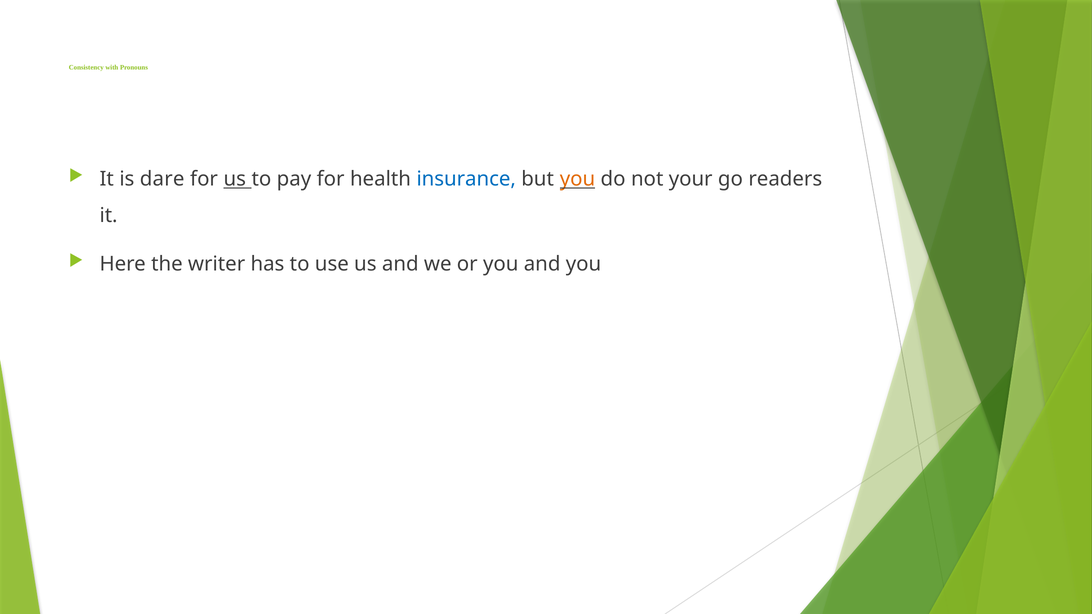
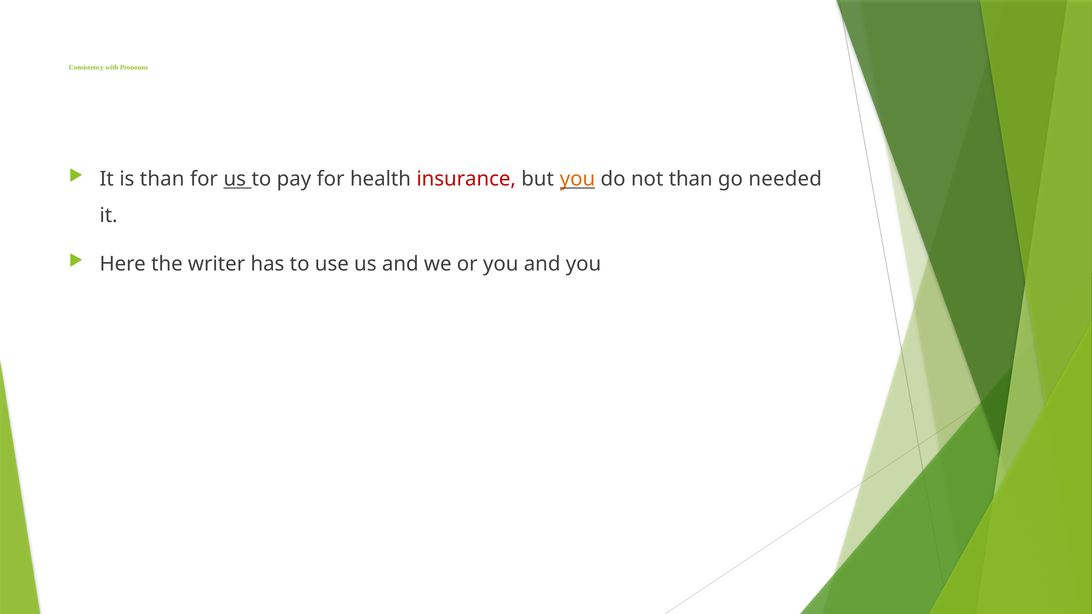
is dare: dare -> than (162, 179)
insurance colour: blue -> red (466, 179)
not your: your -> than (691, 179)
readers: readers -> needed (785, 179)
